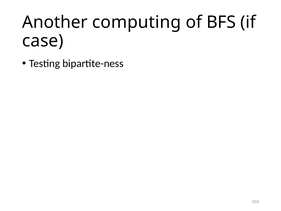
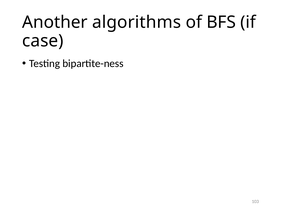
computing: computing -> algorithms (137, 22)
